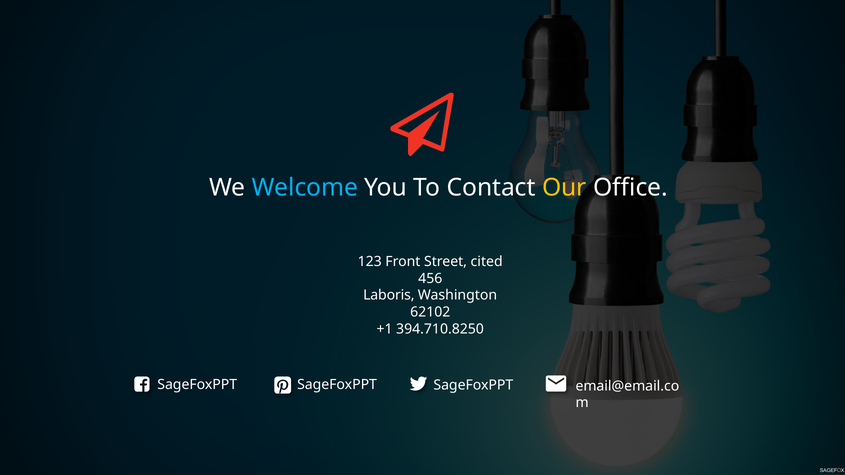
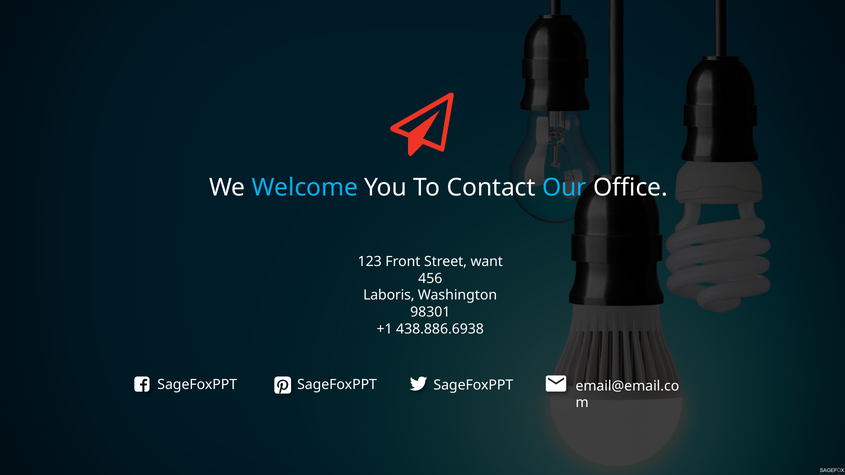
Our colour: yellow -> light blue (564, 188)
cited: cited -> want (487, 262)
62102: 62102 -> 98301 (430, 312)
394.710.8250: 394.710.8250 -> 438.886.6938 (440, 329)
